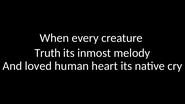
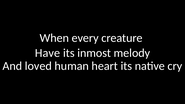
Truth: Truth -> Have (47, 53)
